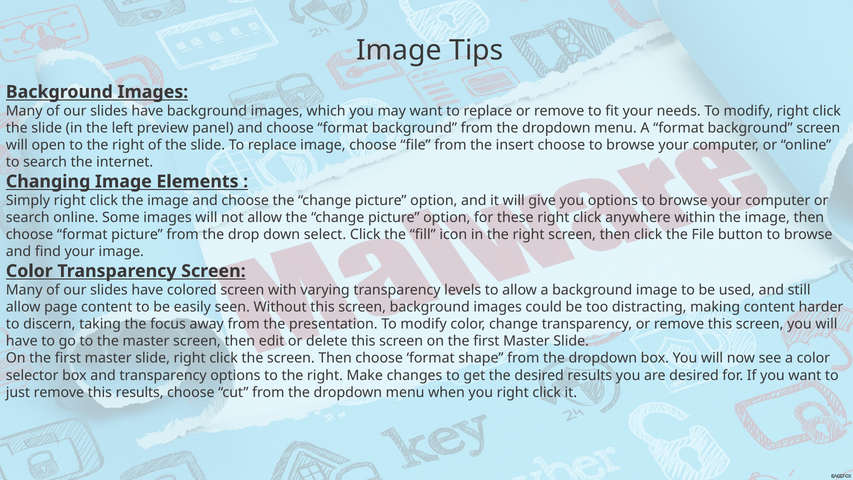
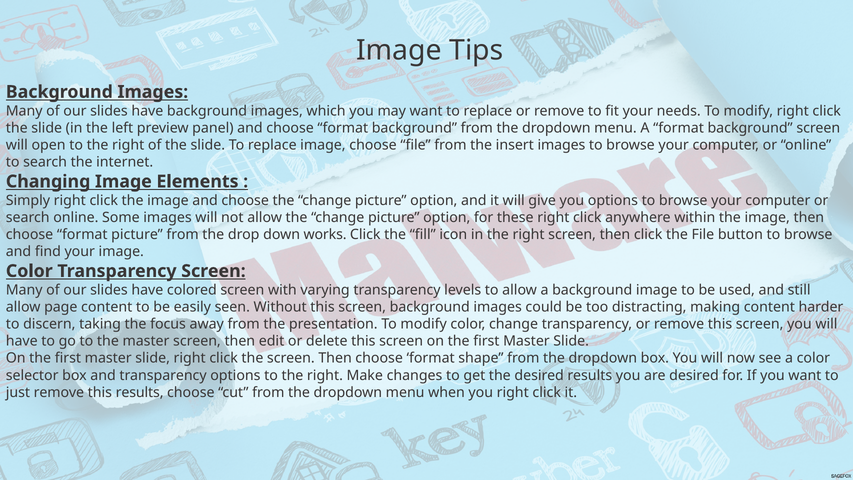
insert choose: choose -> images (561, 145)
select: select -> works (325, 234)
